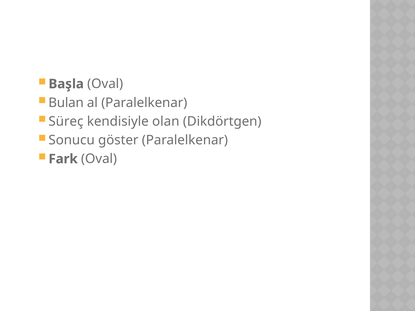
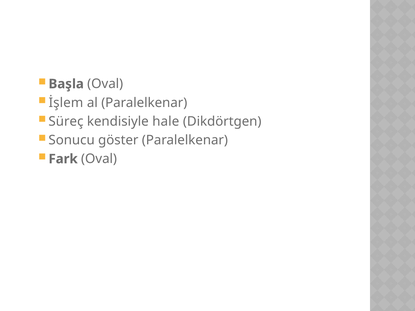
Bulan: Bulan -> İşlem (66, 103)
olan: olan -> hale (166, 122)
